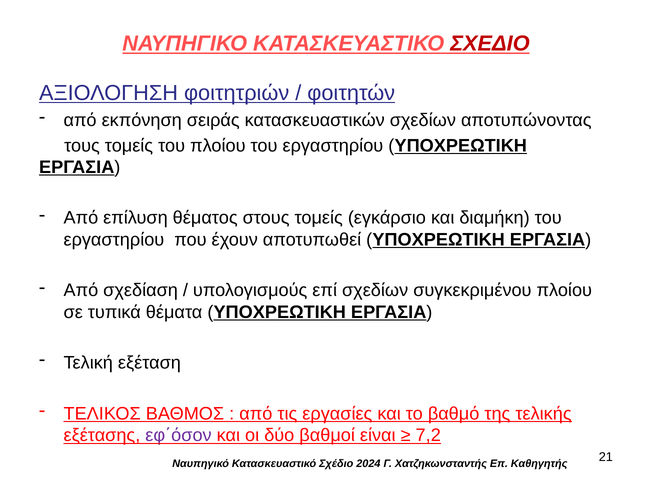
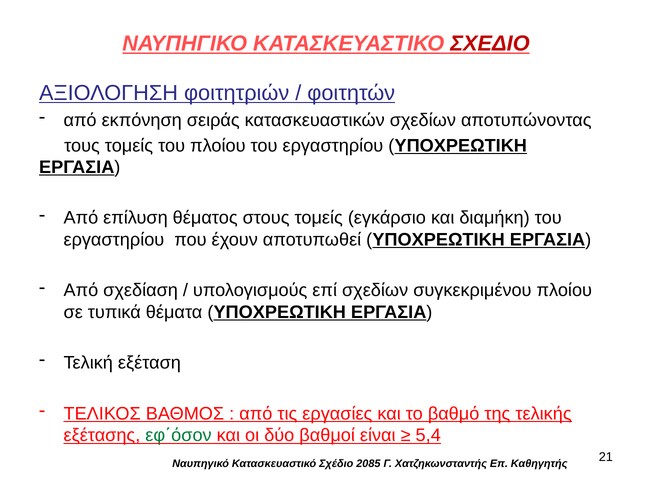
εφ΄όσον colour: purple -> green (179, 435)
7,2: 7,2 -> 5,4 (428, 435)
2024: 2024 -> 2085 (368, 464)
